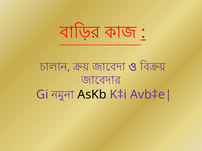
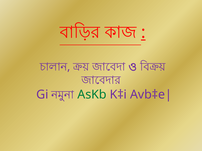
AsKb colour: black -> green (92, 95)
